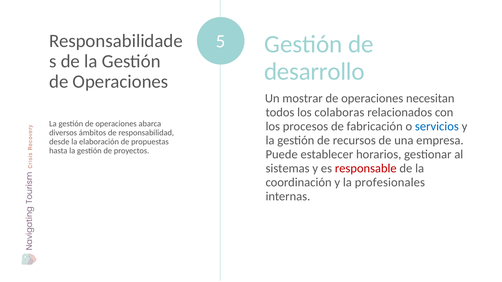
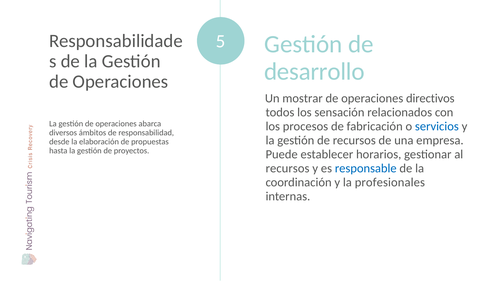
necesitan: necesitan -> directivos (430, 99)
colaboras: colaboras -> sensación (339, 113)
sistemas: sistemas -> recursos (288, 169)
responsable colour: red -> blue (366, 169)
